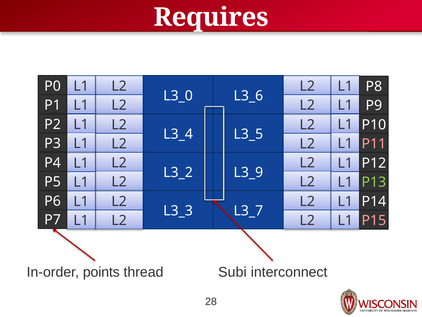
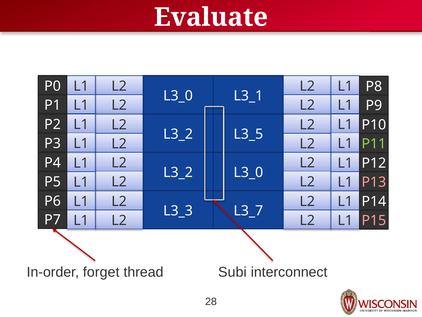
Requires: Requires -> Evaluate (211, 17)
L3_6: L3_6 -> L3_1 (248, 96)
L3_4: L3_4 -> L3_2 (178, 134)
P11 colour: pink -> light green (374, 144)
L3_9: L3_9 -> L3_0 (248, 172)
P13 colour: light green -> pink (374, 182)
points: points -> forget (101, 272)
